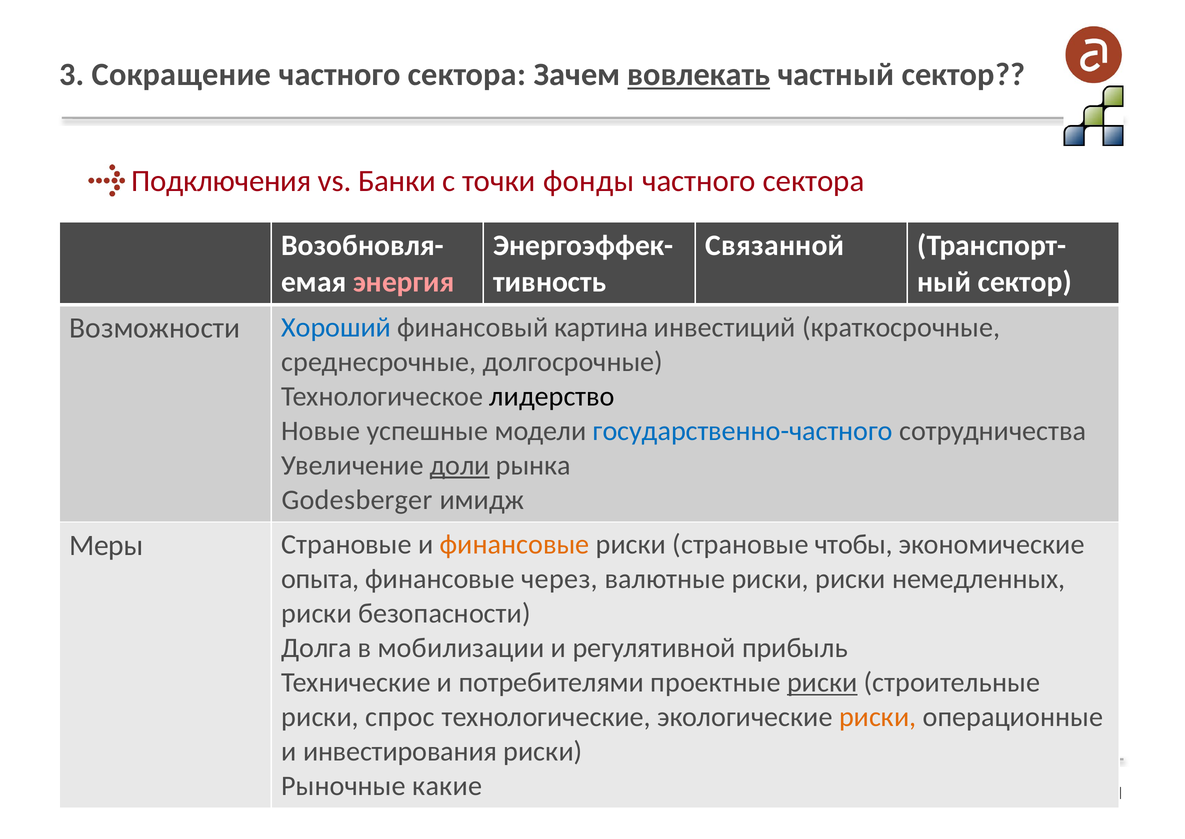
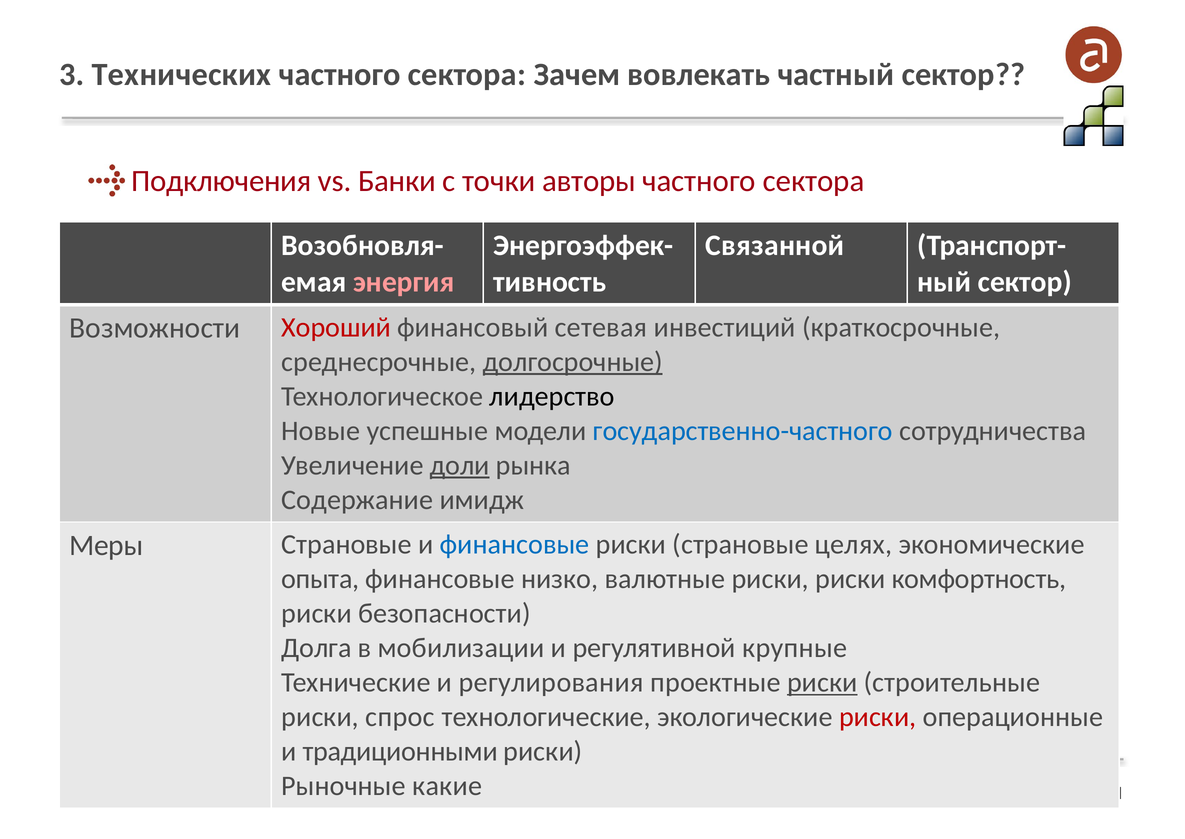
Сокращение: Сокращение -> Технических (181, 74)
вовлекать underline: present -> none (699, 74)
фонды: фонды -> авторы (589, 181)
Хороший colour: blue -> red (336, 327)
картина: картина -> сетевая (601, 327)
долгосрочные underline: none -> present (573, 362)
Godesberger: Godesberger -> Содержание (357, 499)
финансовые colour: orange -> blue (515, 544)
чтобы: чтобы -> целях (853, 544)
через: через -> низко (560, 579)
немедленных: немедленных -> комфортность (979, 579)
прибыль: прибыль -> крупные (795, 648)
потребителями: потребителями -> регулирования (551, 682)
риски colour: orange -> red (878, 717)
инвестирования: инвестирования -> традиционными (400, 751)
